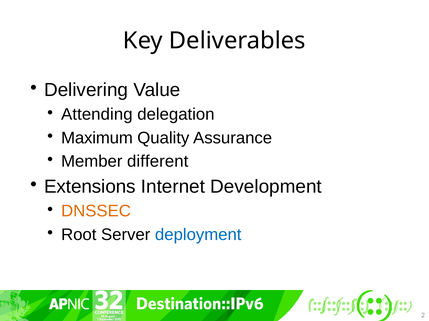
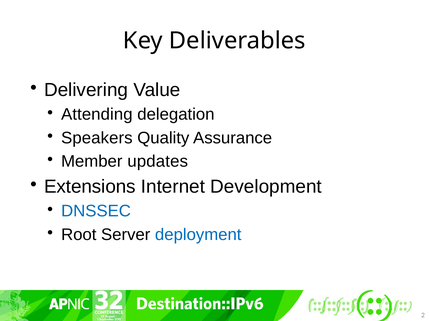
Maximum: Maximum -> Speakers (97, 138)
different: different -> updates (158, 162)
DNSSEC colour: orange -> blue (96, 212)
